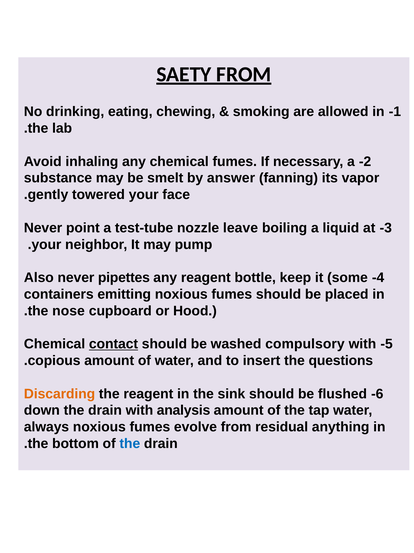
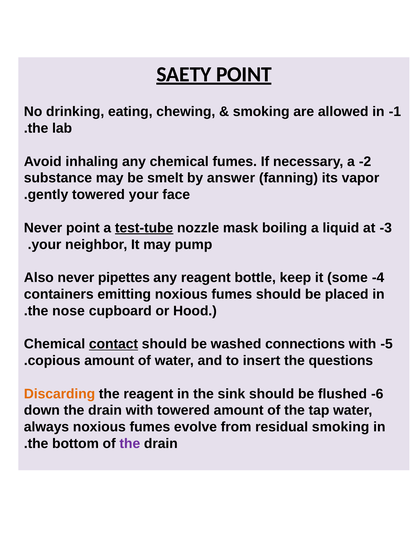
SAETY FROM: FROM -> POINT (244, 74)
test-tube underline: none -> present (144, 227)
leave: leave -> mask (241, 227)
compulsory: compulsory -> connections (305, 343)
with analysis: analysis -> towered (183, 410)
residual anything: anything -> smoking (341, 426)
the colour: blue -> purple (130, 443)
